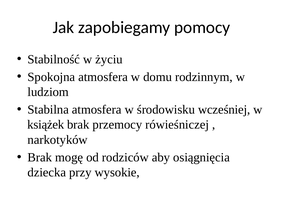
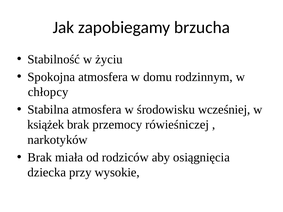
pomocy: pomocy -> brzucha (202, 27)
ludziom: ludziom -> chłopcy (48, 92)
mogę: mogę -> miała (69, 158)
